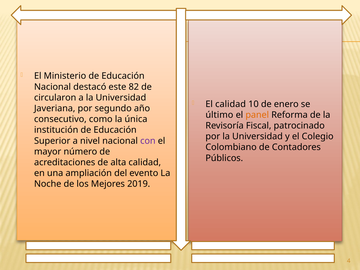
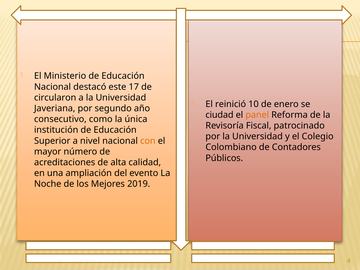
82: 82 -> 17 (134, 87)
El calidad: calidad -> reinició (231, 104)
último: último -> ciudad (219, 115)
con colour: purple -> orange (148, 141)
